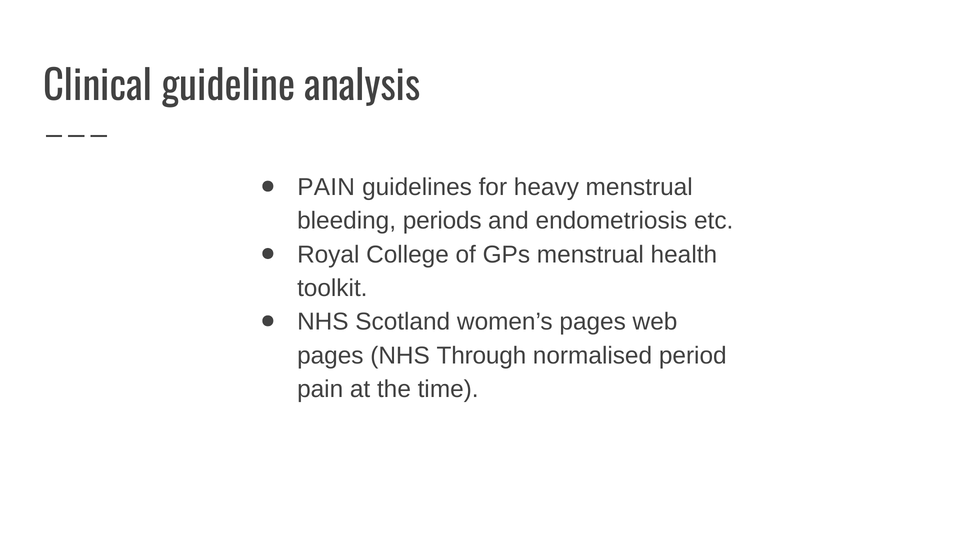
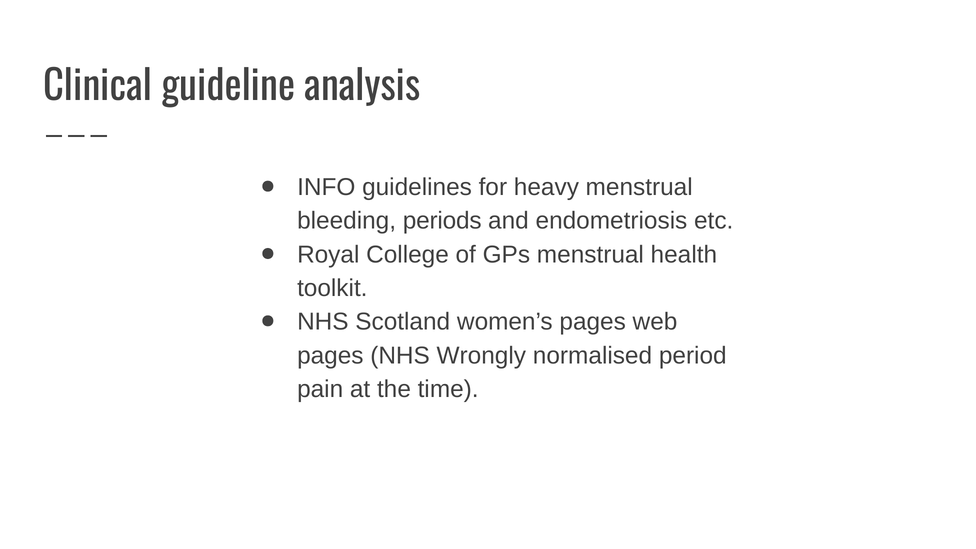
PAIN: PAIN -> INFO (326, 187)
Through: Through -> Wrongly (481, 356)
